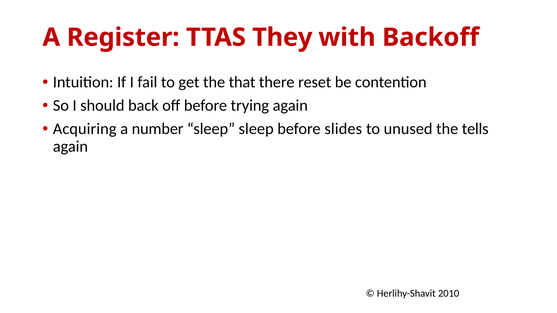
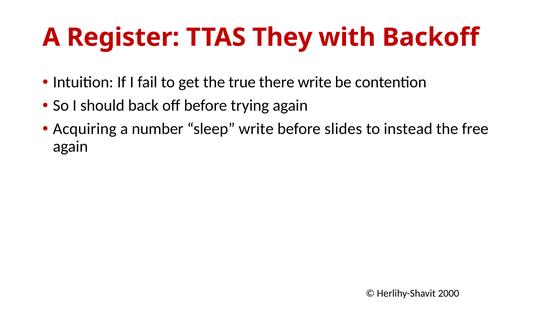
that: that -> true (242, 82)
there reset: reset -> write (315, 82)
sleep sleep: sleep -> write (256, 129)
unused: unused -> instead (408, 129)
tells: tells -> free (475, 129)
2010: 2010 -> 2000 (449, 294)
